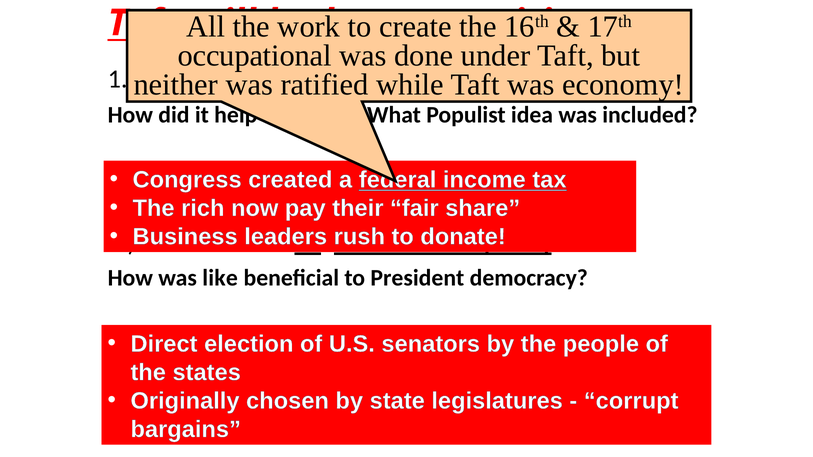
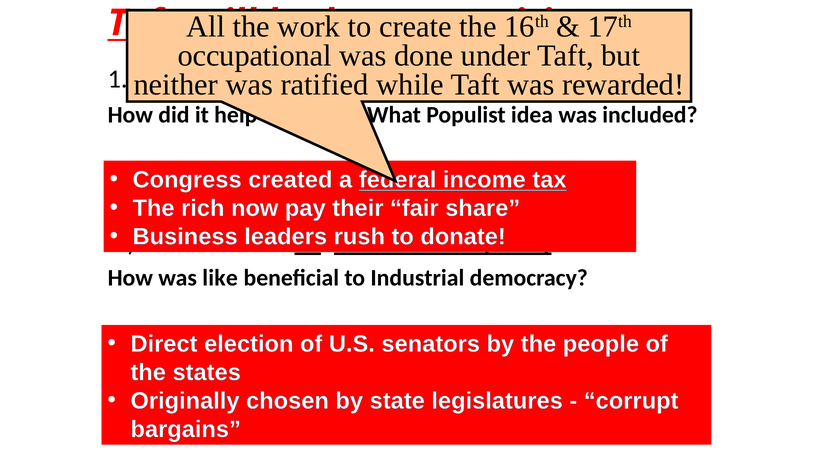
economy: economy -> rewarded (623, 85)
President: President -> Industrial (417, 278)
